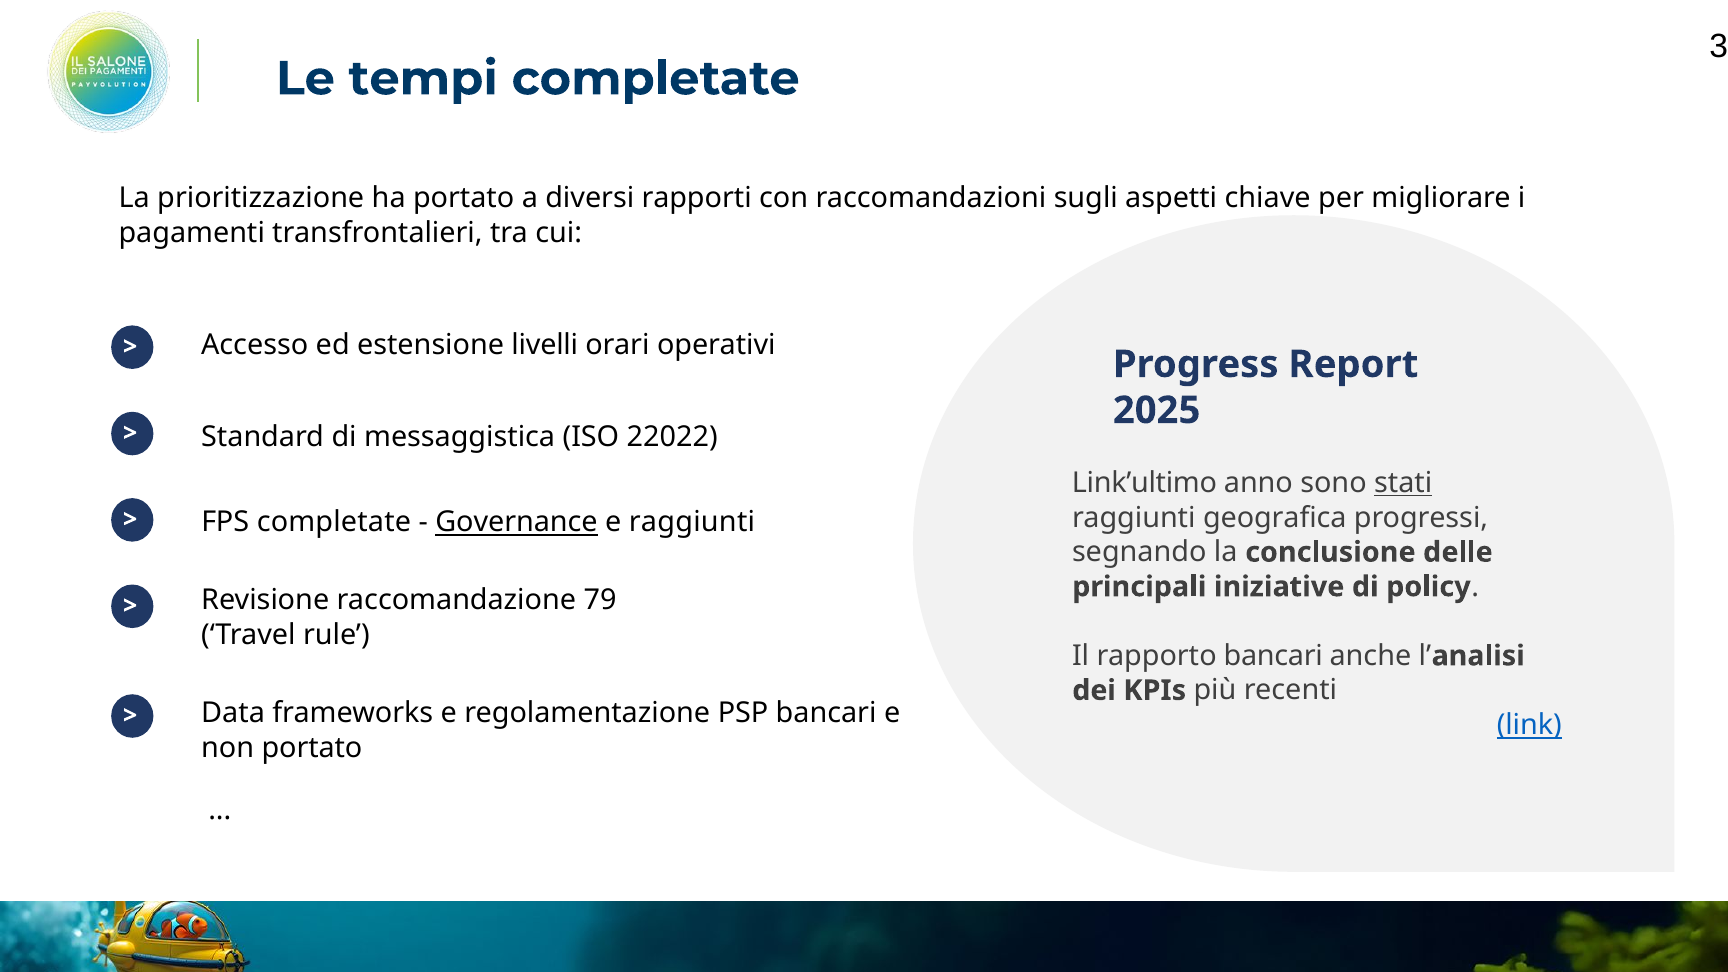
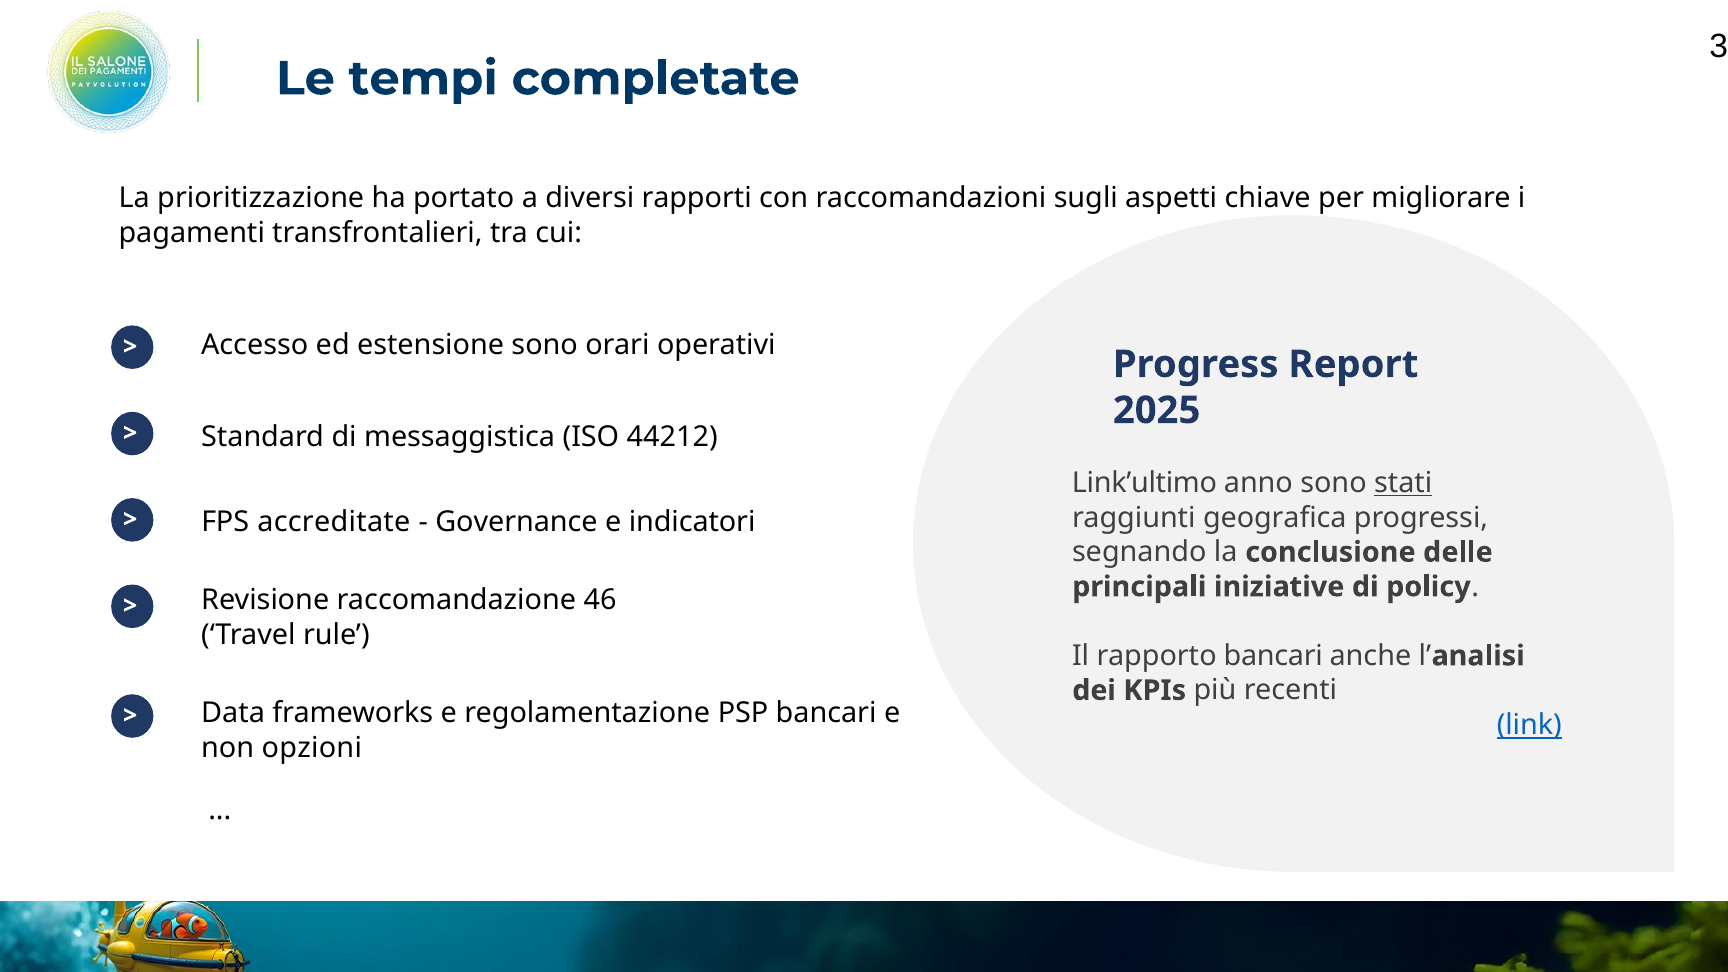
estensione livelli: livelli -> sono (545, 345)
22022: 22022 -> 44212 (672, 437)
FPS completate: completate -> accreditate (334, 523)
Governance underline: present -> none (516, 523)
e raggiunti: raggiunti -> indicatori (692, 523)
79: 79 -> 46 (600, 600)
non portato: portato -> opzioni (312, 748)
